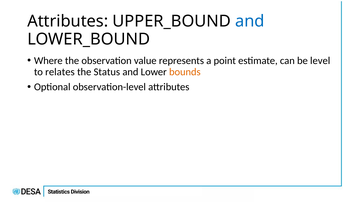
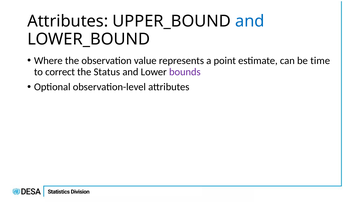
level: level -> time (320, 61)
relates: relates -> correct (60, 72)
bounds colour: orange -> purple (185, 72)
